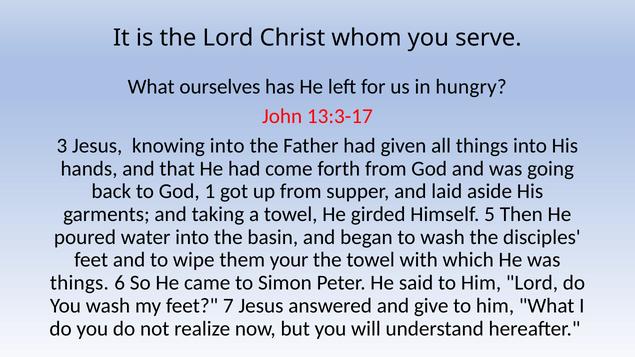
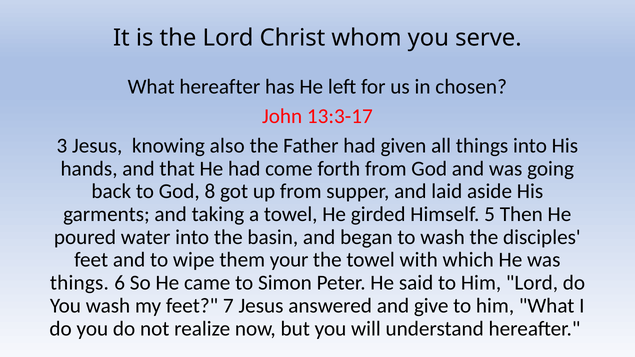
What ourselves: ourselves -> hereafter (220, 87)
hungry: hungry -> chosen (471, 87)
knowing into: into -> also (227, 146)
1: 1 -> 8 (210, 191)
